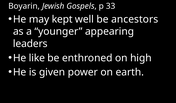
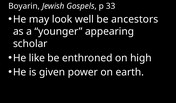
kept: kept -> look (62, 19)
leaders: leaders -> scholar (30, 44)
